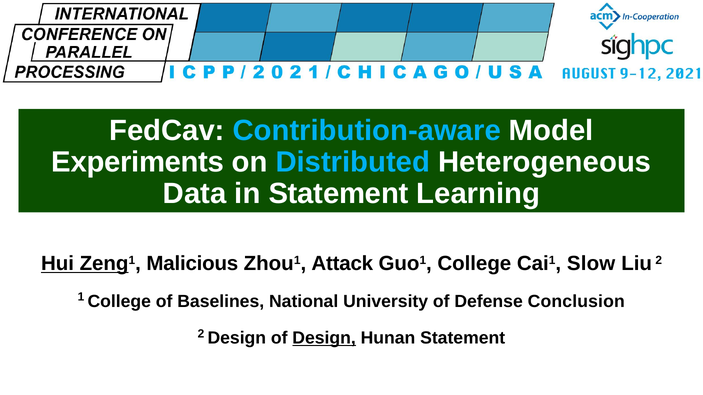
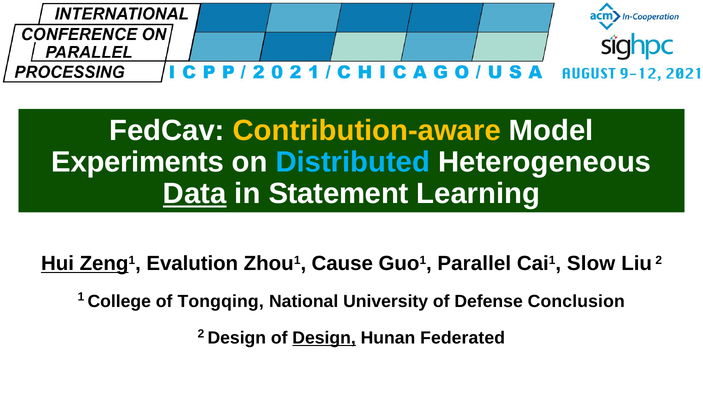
Contribution-aware colour: light blue -> yellow (367, 131)
Data underline: none -> present (195, 194)
Malicious: Malicious -> Evalution (192, 264)
Attack: Attack -> Cause (342, 264)
Guo1 College: College -> Parallel (474, 264)
Baselines: Baselines -> Tongqing (221, 302)
Hunan Statement: Statement -> Federated (463, 339)
